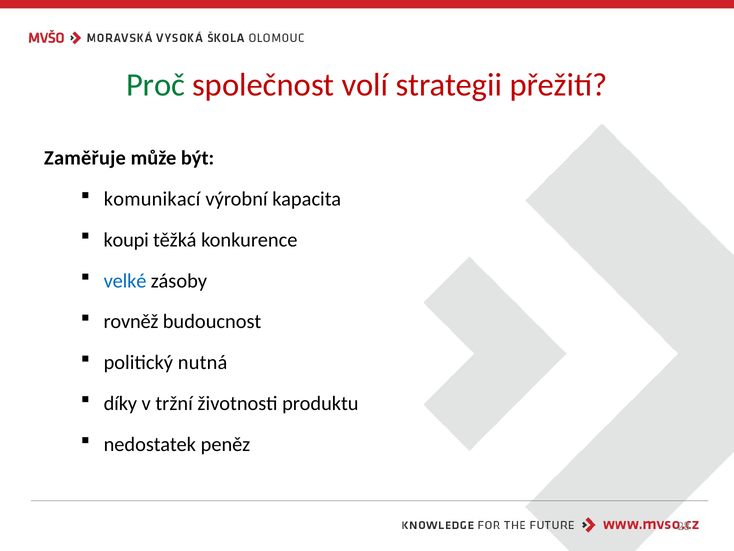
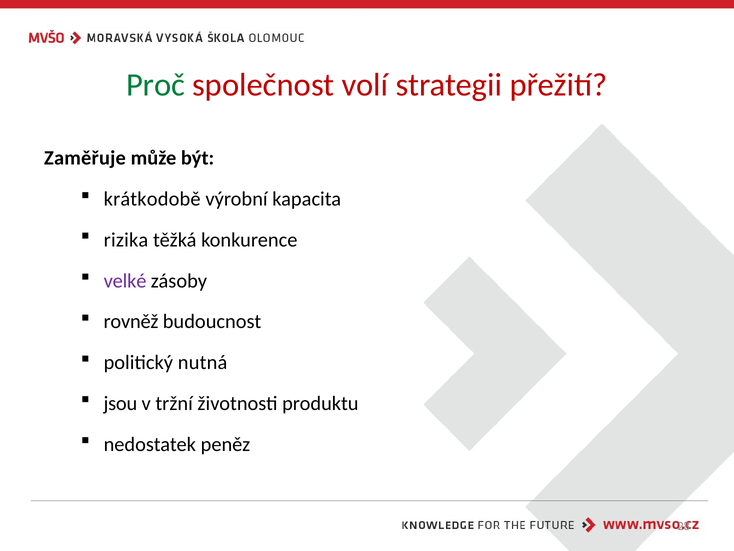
komunikací: komunikací -> krátkodobě (152, 199)
koupi: koupi -> rizika (126, 240)
velké colour: blue -> purple (125, 281)
díky: díky -> jsou (120, 403)
